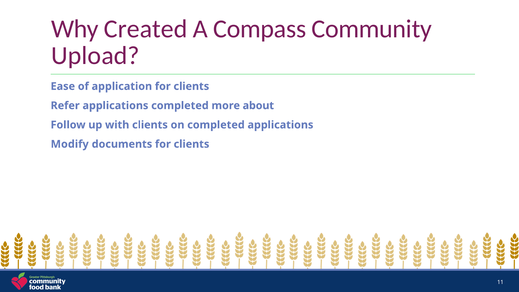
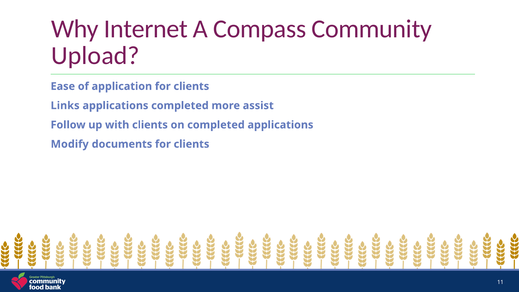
Created: Created -> Internet (146, 29)
Refer: Refer -> Links (65, 106)
about: about -> assist (258, 106)
